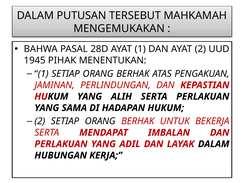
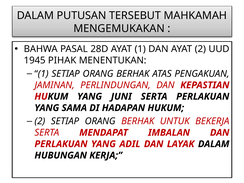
ALIH: ALIH -> JUNI (121, 97)
